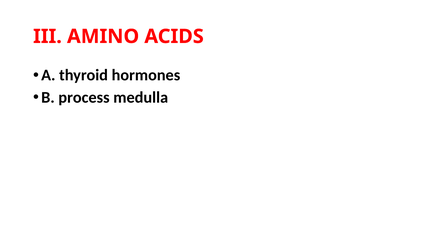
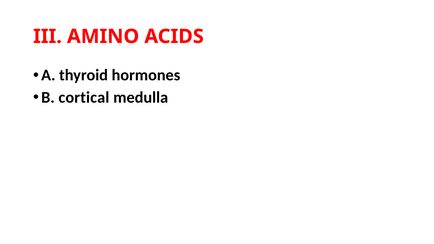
process: process -> cortical (84, 97)
